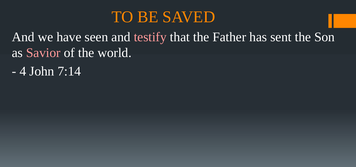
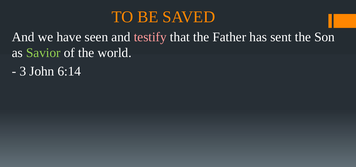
Savior colour: pink -> light green (43, 53)
4: 4 -> 3 (23, 71)
7:14: 7:14 -> 6:14 (69, 71)
